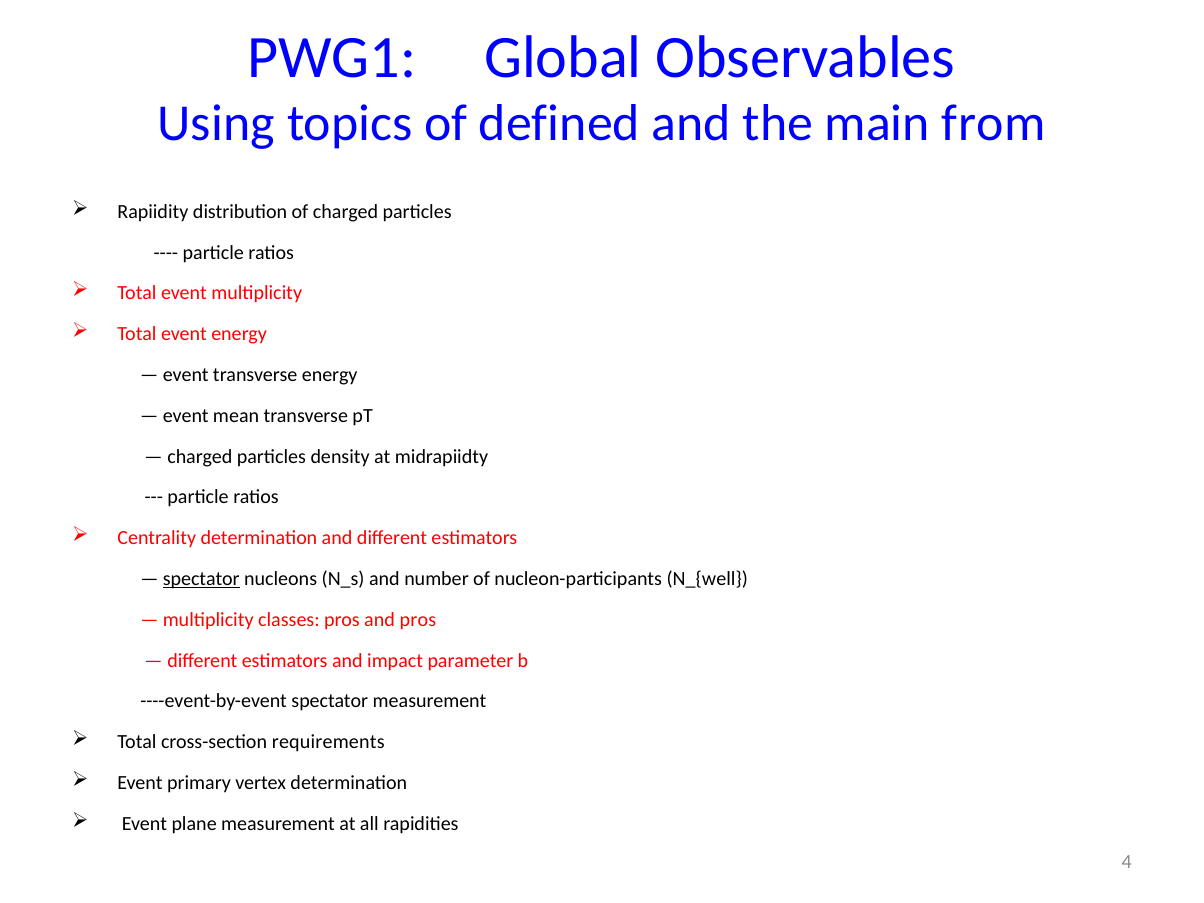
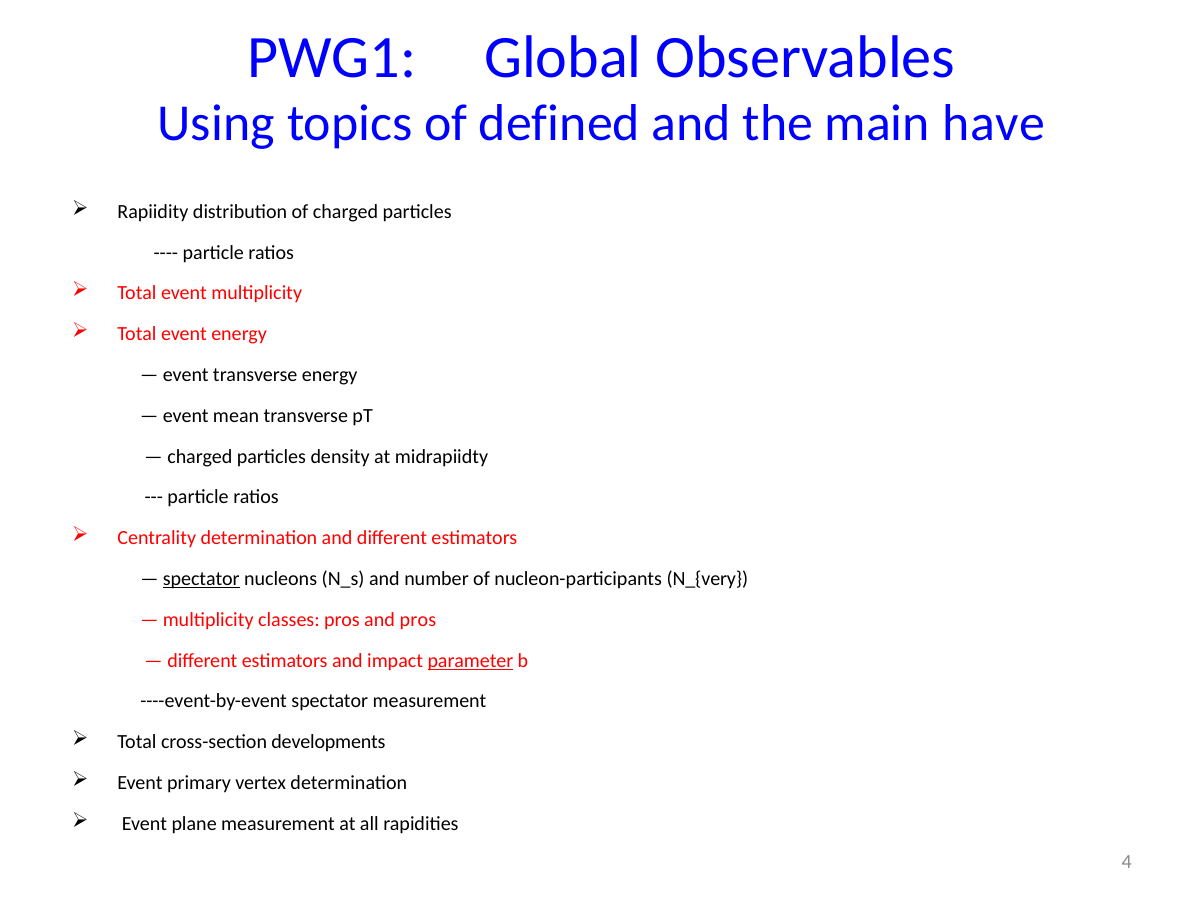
from: from -> have (994, 124)
N_{well: N_{well -> N_{very (707, 579)
parameter underline: none -> present (470, 661)
requirements: requirements -> developments (328, 742)
